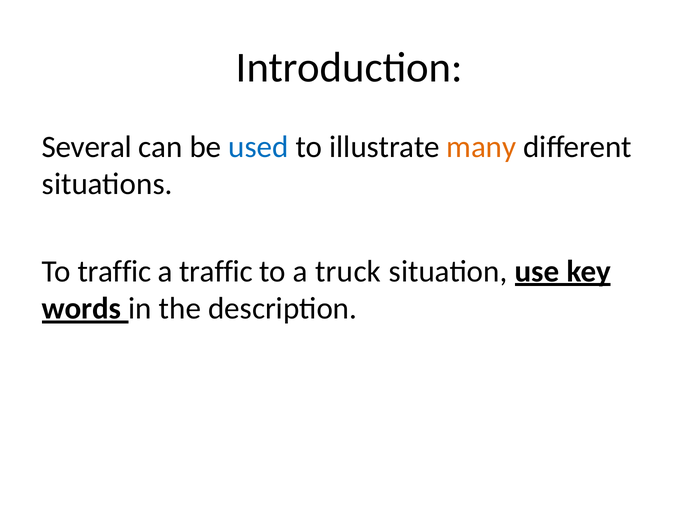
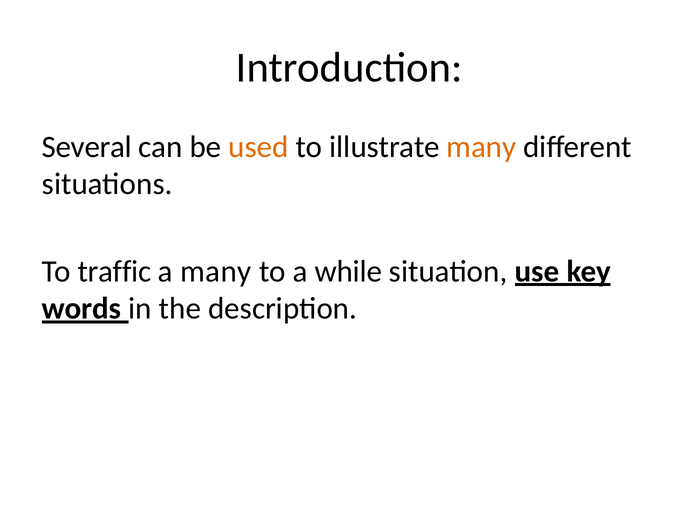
used colour: blue -> orange (259, 147)
a traffic: traffic -> many (216, 271)
truck: truck -> while (348, 271)
